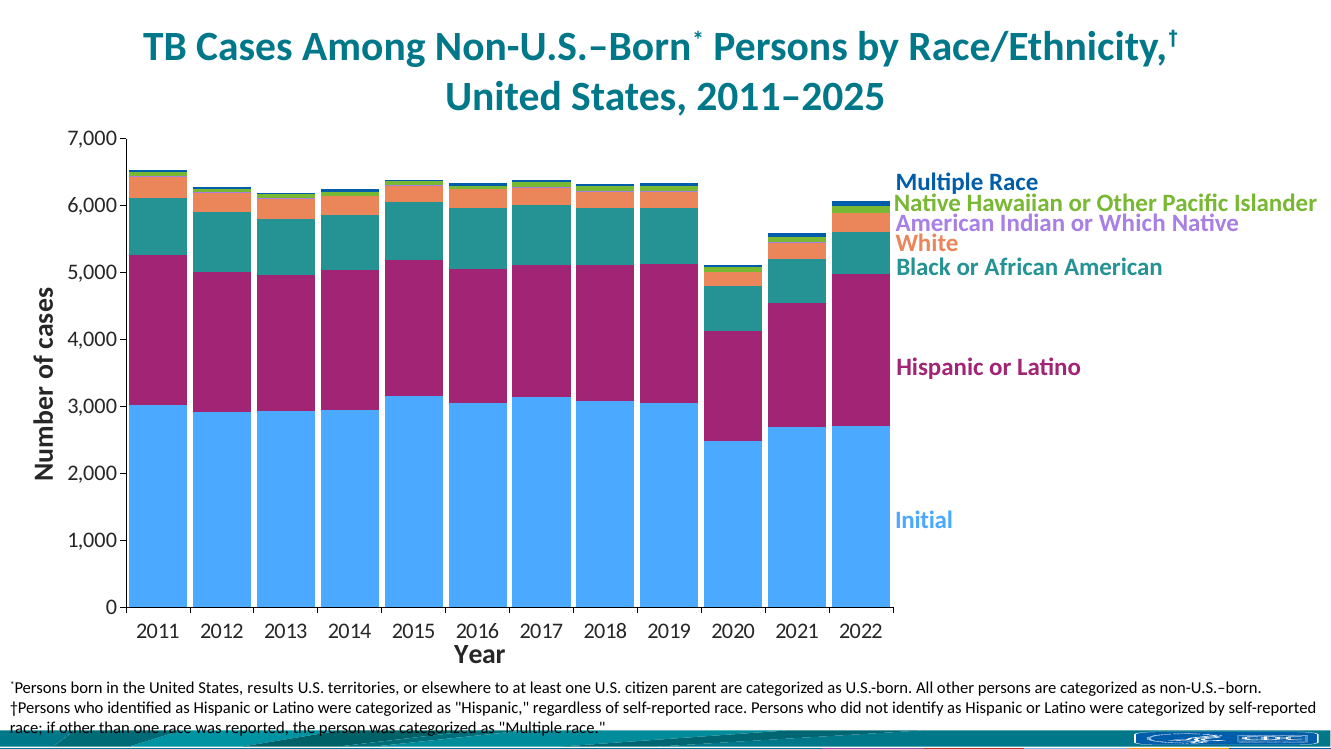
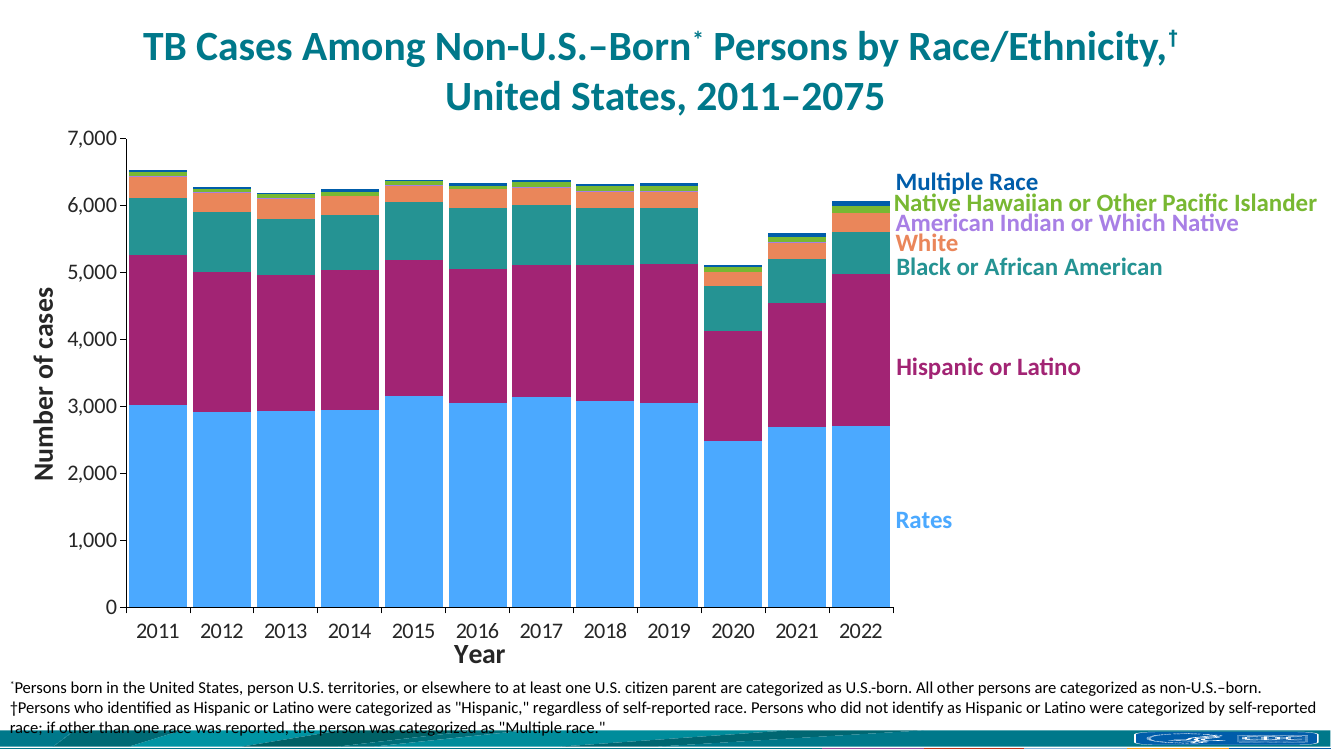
2011–2025: 2011–2025 -> 2011–2075 (791, 97)
Initial: Initial -> Rates (924, 520)
States results: results -> person (271, 687)
